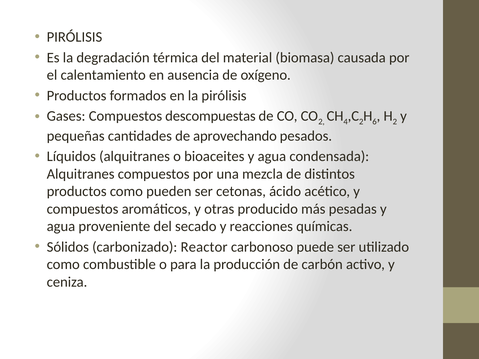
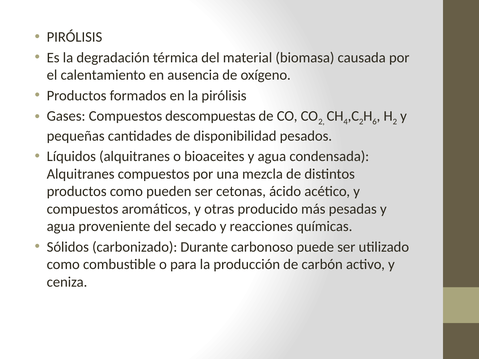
aprovechando: aprovechando -> disponibilidad (235, 136)
Reactor: Reactor -> Durante (204, 247)
